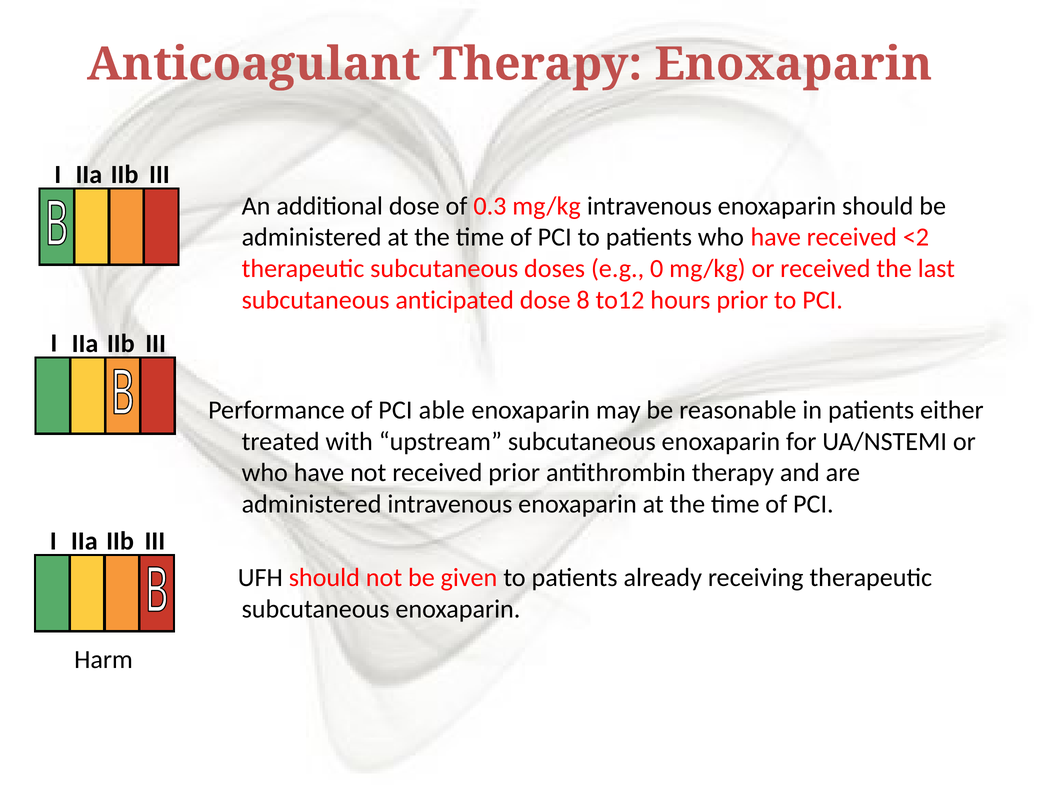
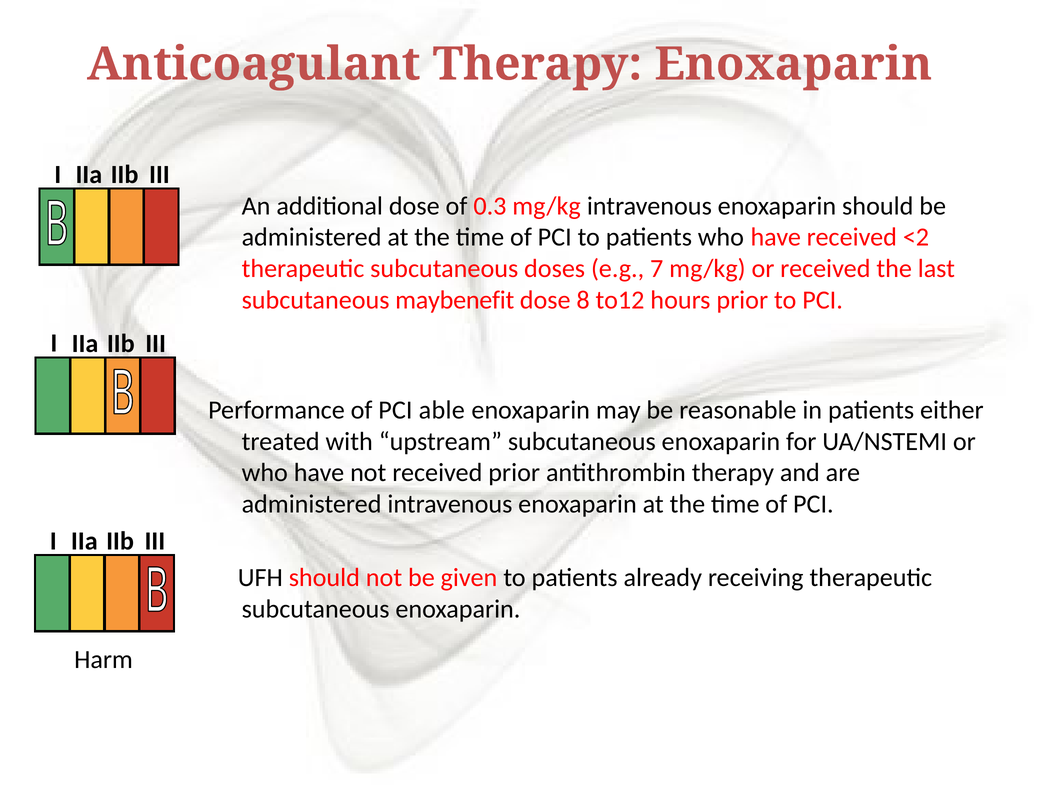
0: 0 -> 7 (657, 269)
anticipated: anticipated -> maybenefit (455, 300)
